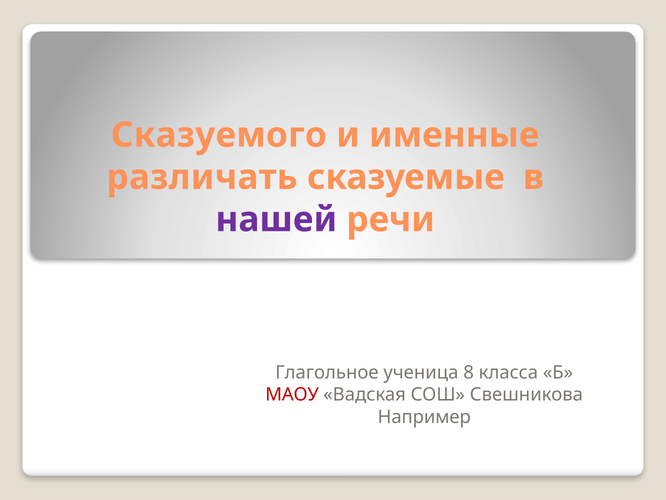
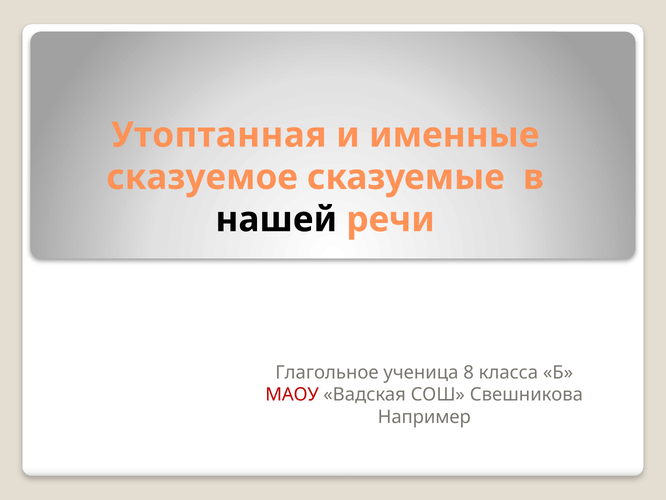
Сказуемого: Сказуемого -> Утоптанная (219, 135)
различать: различать -> сказуемое (202, 177)
нашей colour: purple -> black (276, 219)
